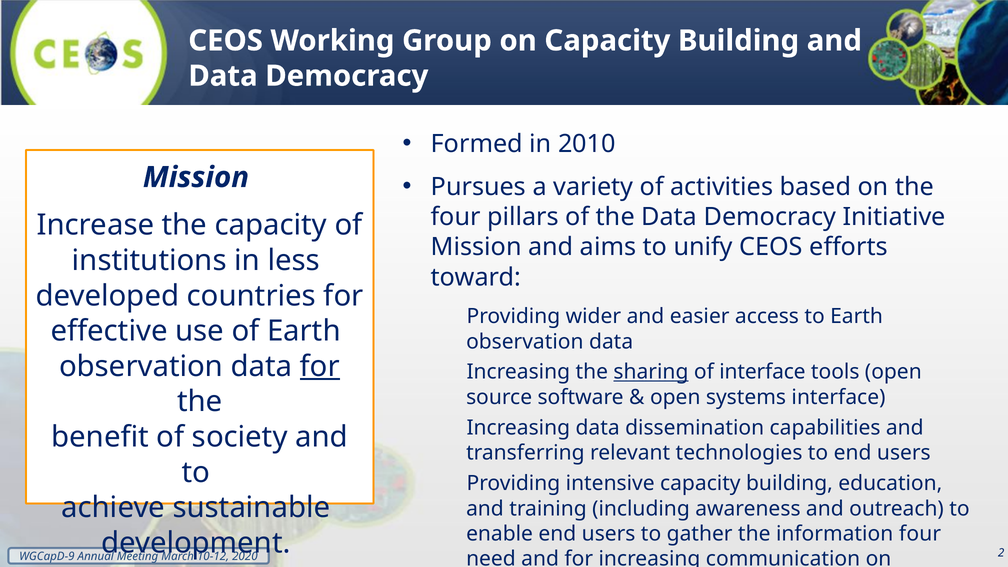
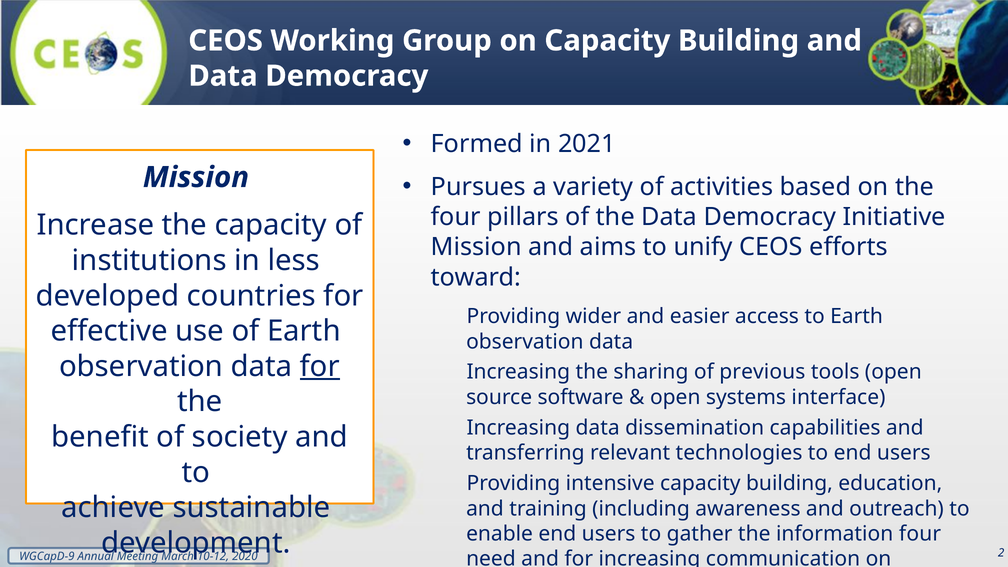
2010: 2010 -> 2021 (587, 144)
sharing underline: present -> none (651, 372)
of interface: interface -> previous (762, 372)
